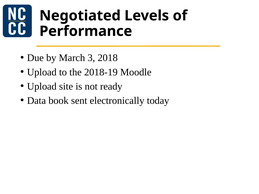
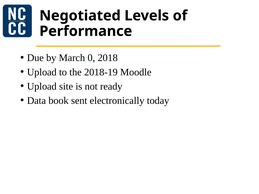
3: 3 -> 0 (91, 58)
